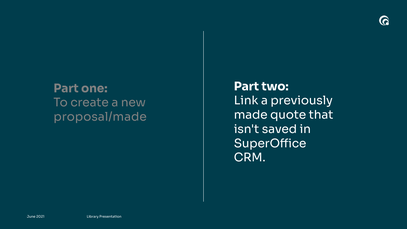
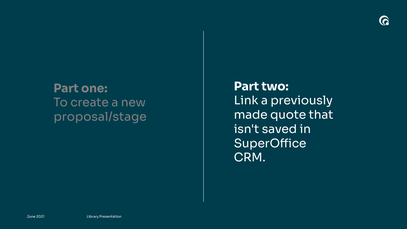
proposal/made: proposal/made -> proposal/stage (100, 117)
